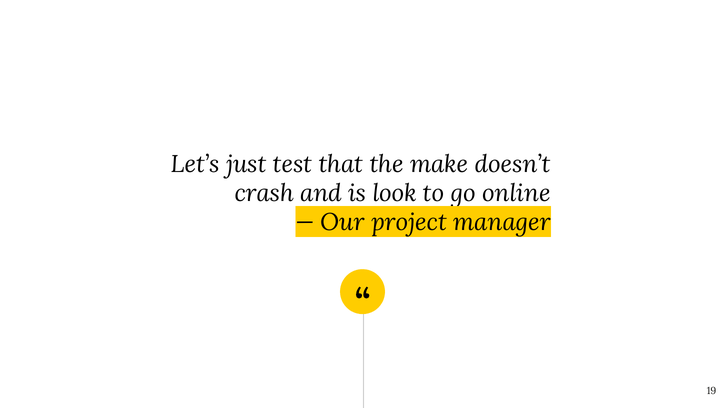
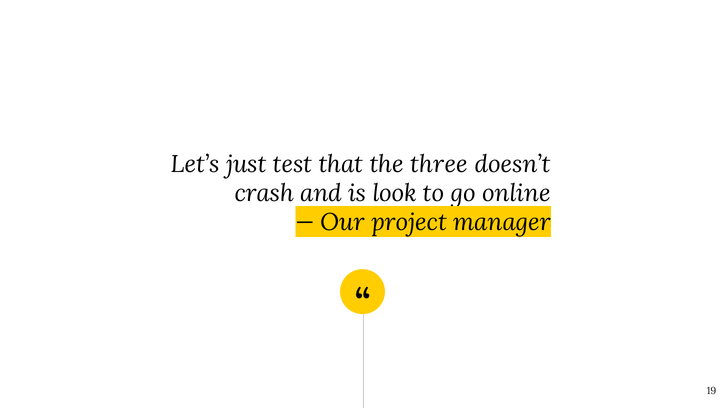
make: make -> three (439, 164)
